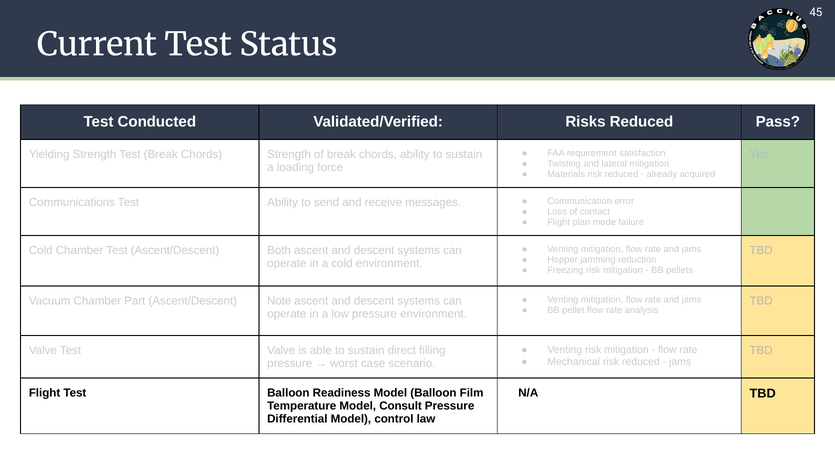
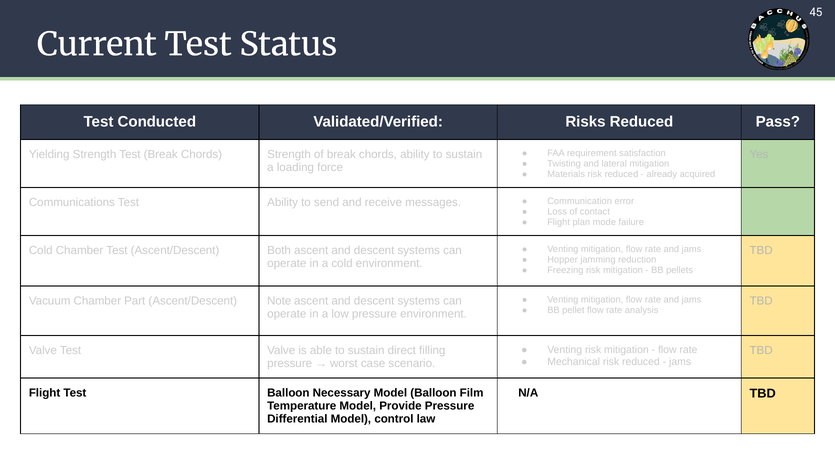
Readiness: Readiness -> Necessary (342, 393)
Consult: Consult -> Provide (400, 406)
